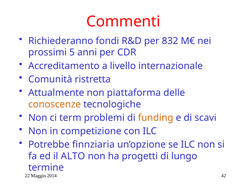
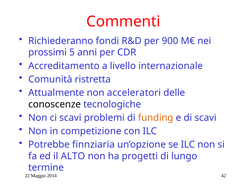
832: 832 -> 900 (170, 41)
piattaforma: piattaforma -> acceleratori (134, 93)
conoscenze colour: orange -> black (55, 104)
ci term: term -> scavi (70, 118)
